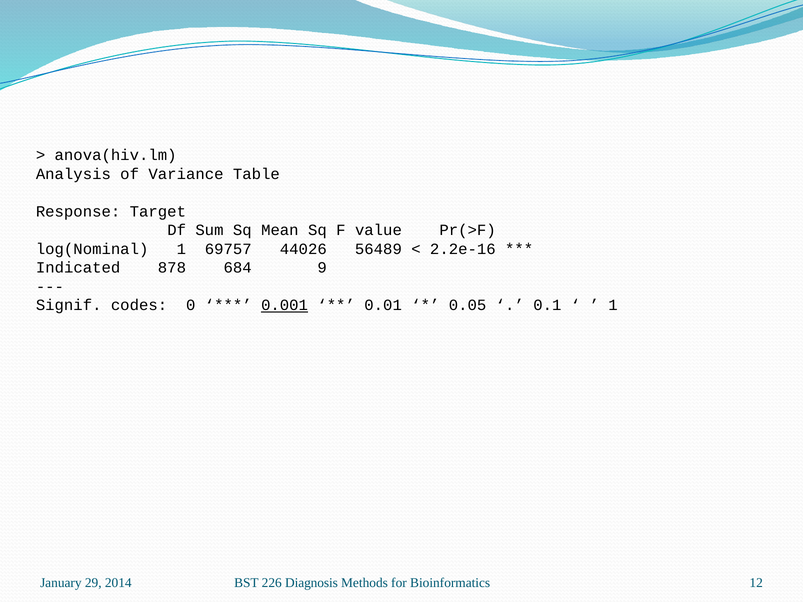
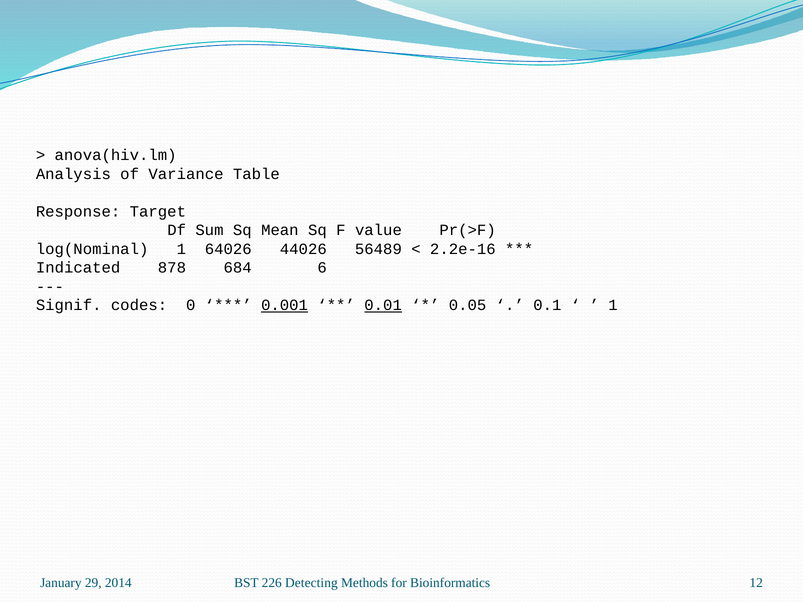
69757: 69757 -> 64026 (228, 249)
9: 9 -> 6 (322, 268)
0.01 underline: none -> present (383, 305)
Diagnosis: Diagnosis -> Detecting (311, 583)
